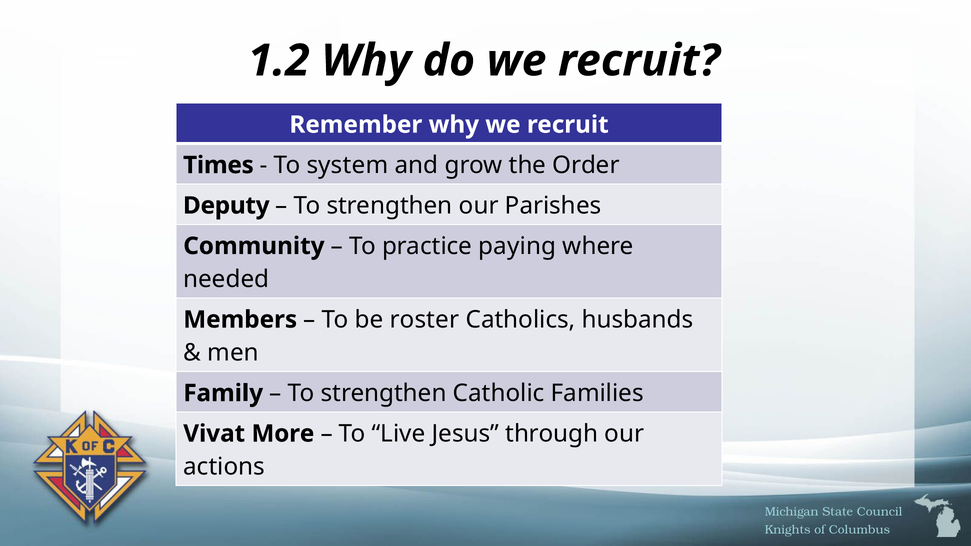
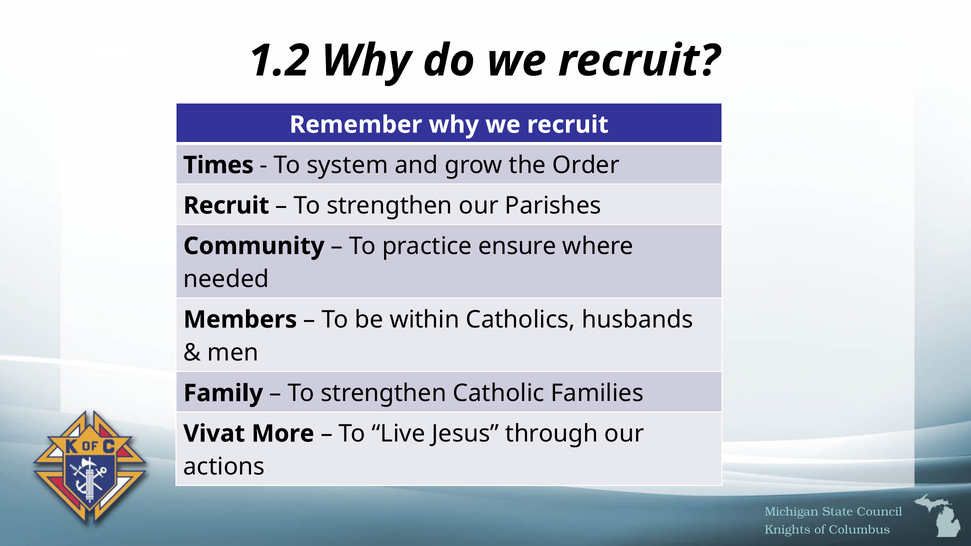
Deputy: Deputy -> Recruit (226, 206)
paying: paying -> ensure (517, 246)
roster: roster -> within (425, 320)
